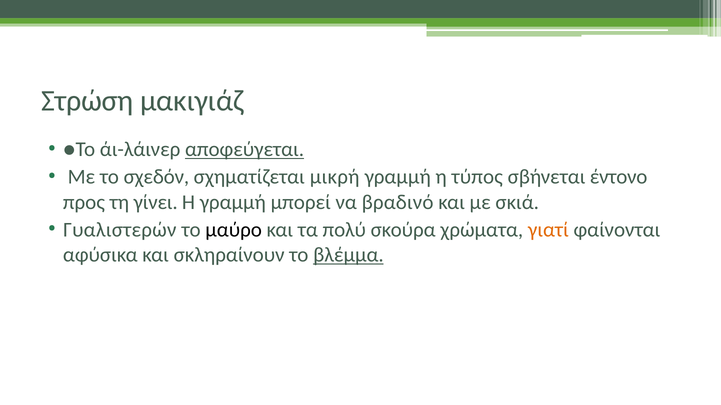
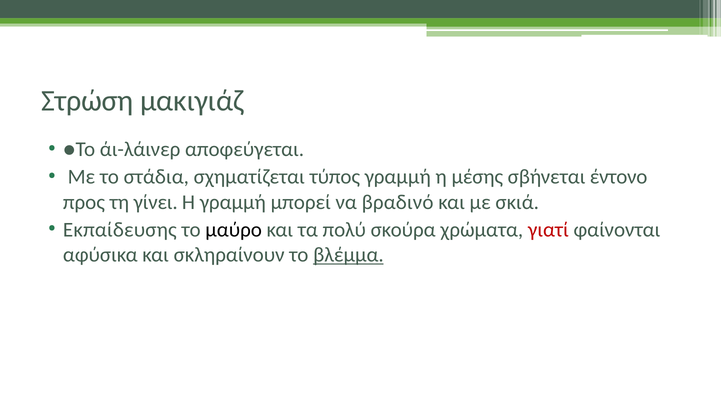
αποφεύγεται underline: present -> none (245, 150)
σχεδόν: σχεδόν -> στάδια (156, 177)
μικρή: μικρή -> τύπος (335, 177)
τύπος: τύπος -> μέσης (477, 177)
Γυαλιστερών: Γυαλιστερών -> Εκπαίδευσης (120, 230)
γιατί colour: orange -> red (548, 230)
